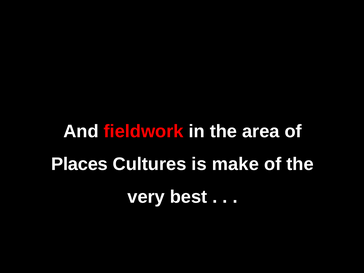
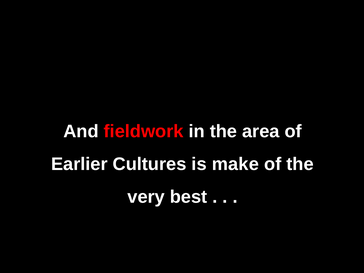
Places: Places -> Earlier (79, 164)
